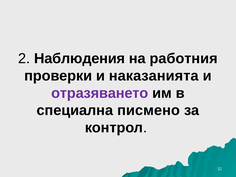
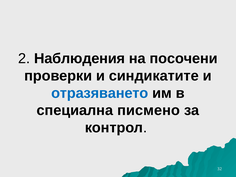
работния: работния -> посочени (184, 58)
наказанията: наказанията -> синдикатите (154, 76)
отразяването colour: purple -> blue (100, 93)
